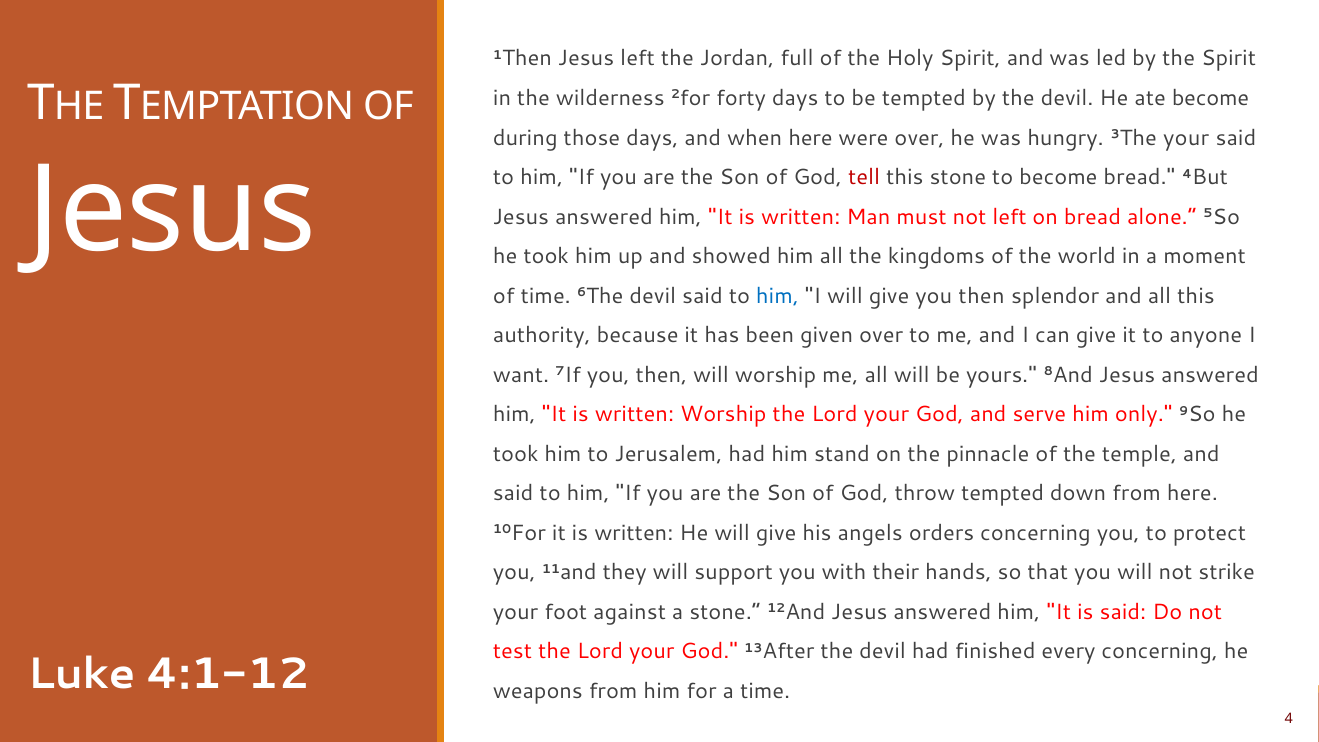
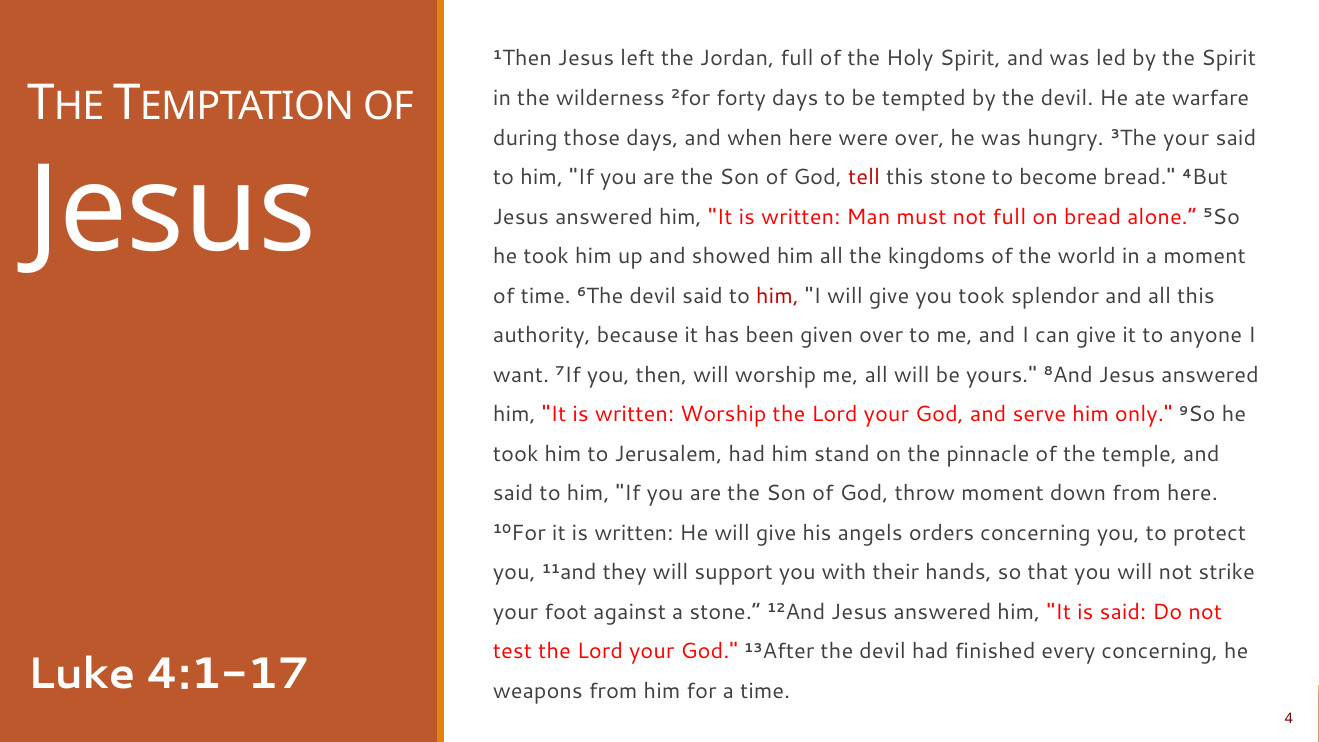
ate become: become -> warfare (1211, 98)
not left: left -> full (1009, 217)
him colour: blue -> red (777, 296)
give you then: then -> took (982, 296)
throw tempted: tempted -> moment (1003, 494)
4:1-12: 4:1-12 -> 4:1-17 (228, 674)
